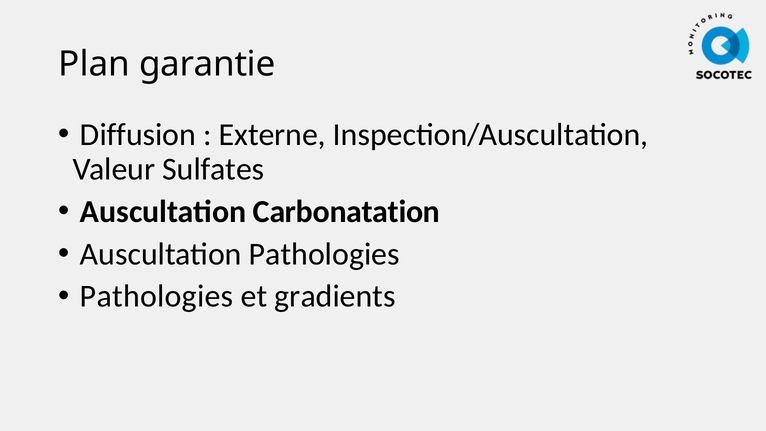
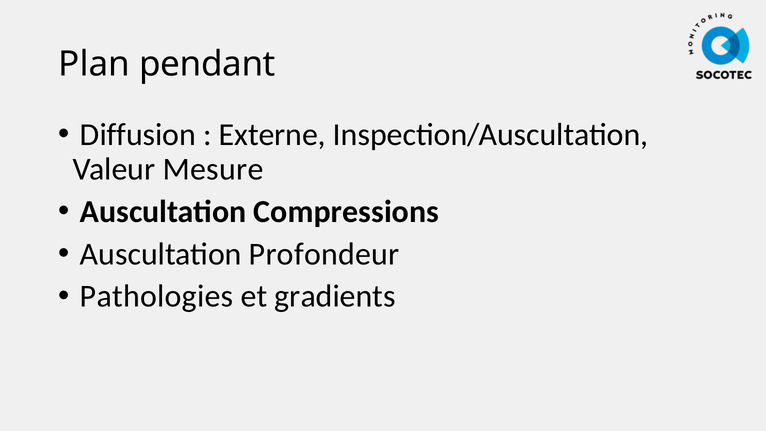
garantie: garantie -> pendant (207, 64)
Sulfates: Sulfates -> Mesure (213, 169)
Carbonatation: Carbonatation -> Compressions (346, 211)
Auscultation Pathologies: Pathologies -> Profondeur (324, 254)
